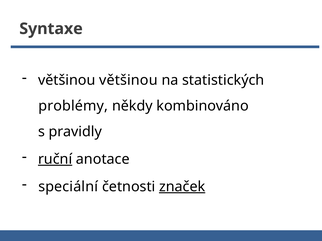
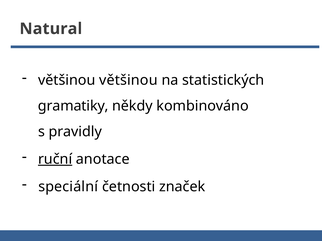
Syntaxe: Syntaxe -> Natural (51, 29)
problémy: problémy -> gramatiky (73, 106)
značek underline: present -> none (182, 187)
